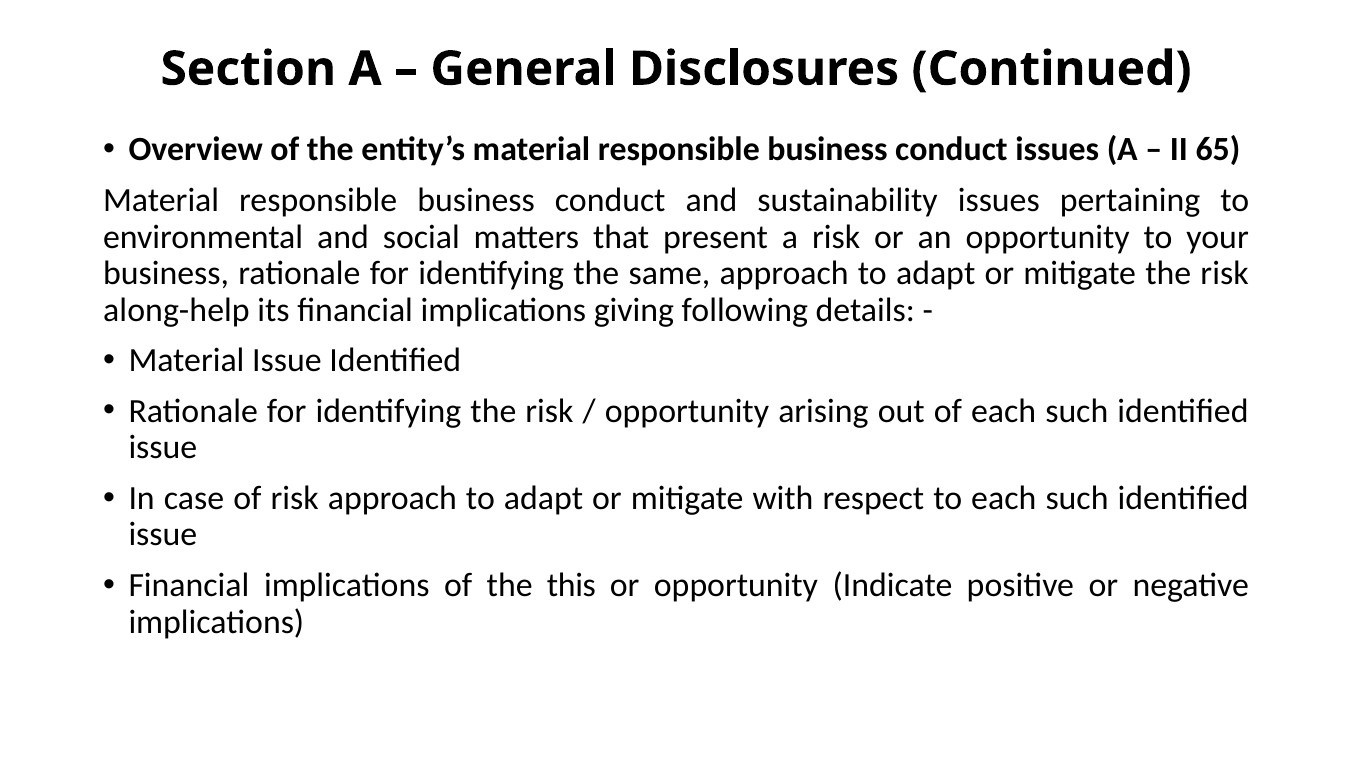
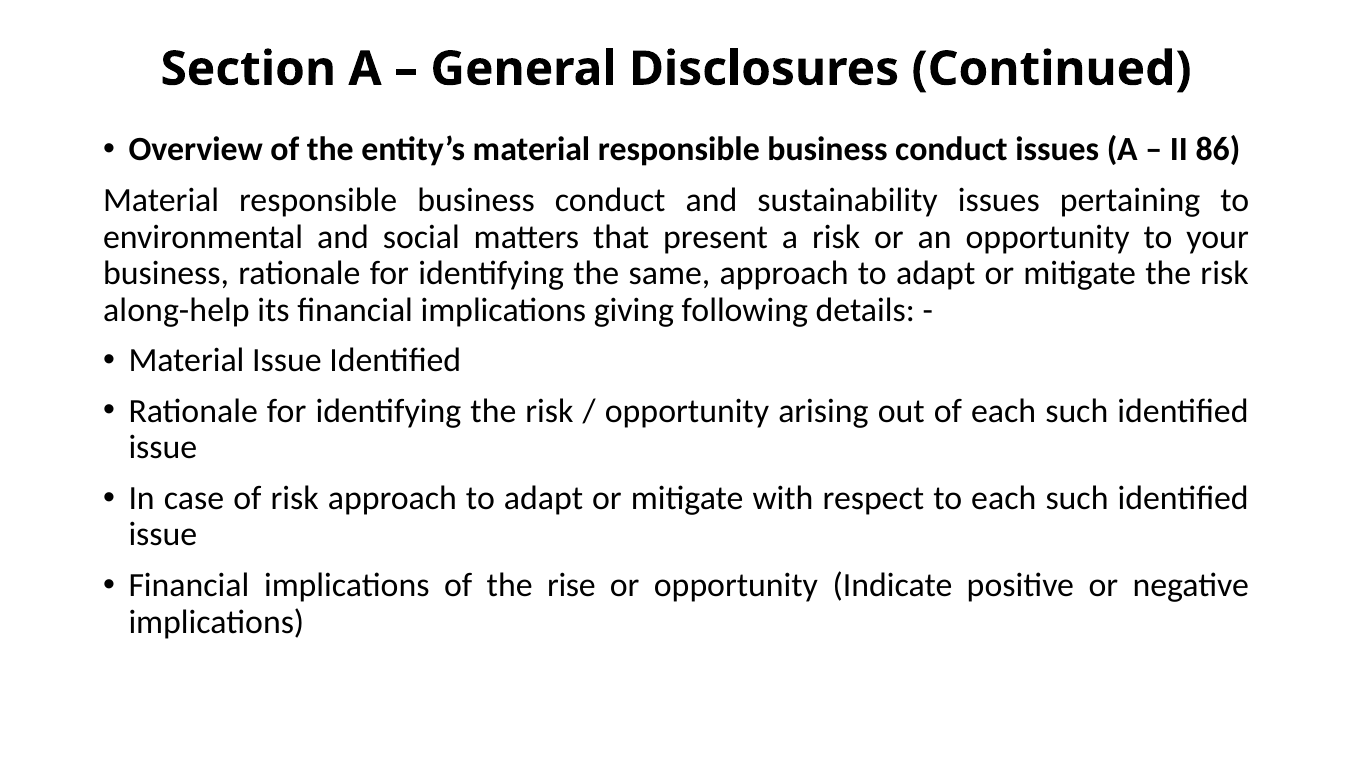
65: 65 -> 86 (1218, 150)
this: this -> rise (571, 585)
